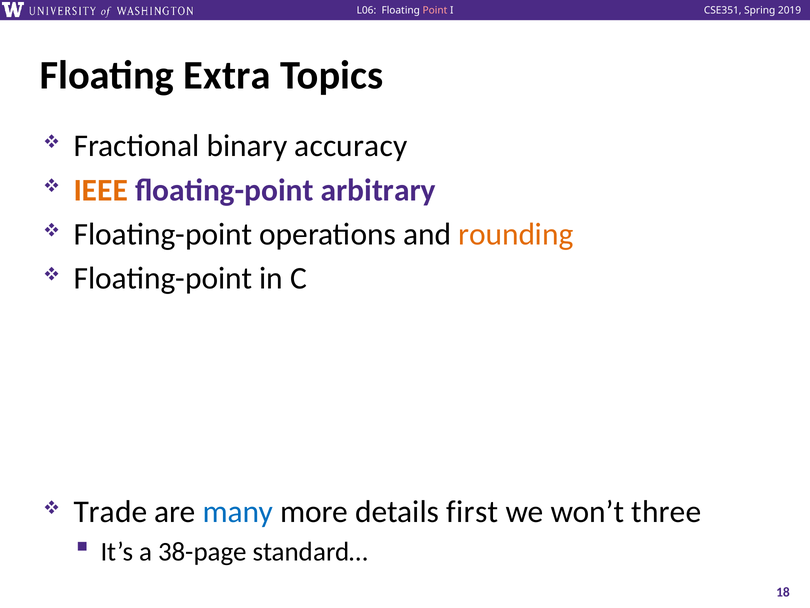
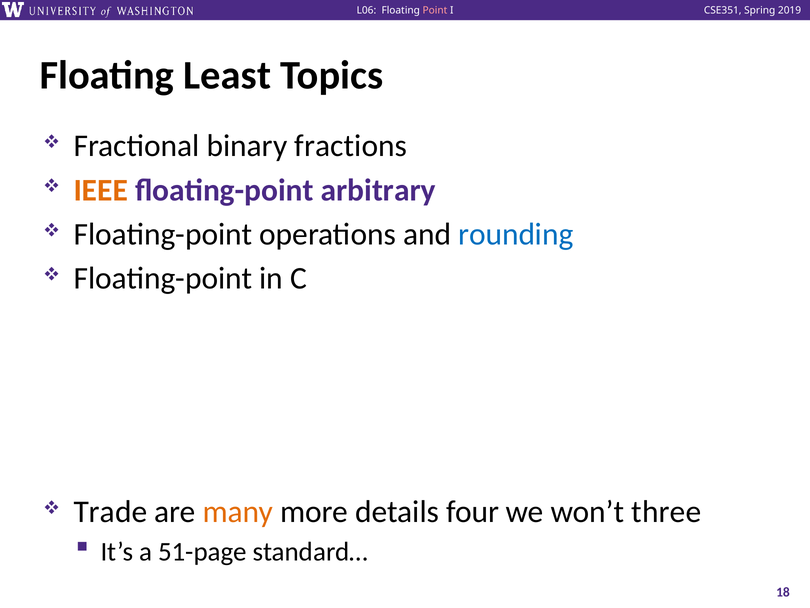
Extra: Extra -> Least (227, 75)
accuracy: accuracy -> fractions (351, 146)
rounding colour: orange -> blue (516, 234)
many colour: blue -> orange (238, 511)
first: first -> four (473, 511)
38-page: 38-page -> 51-page (203, 552)
